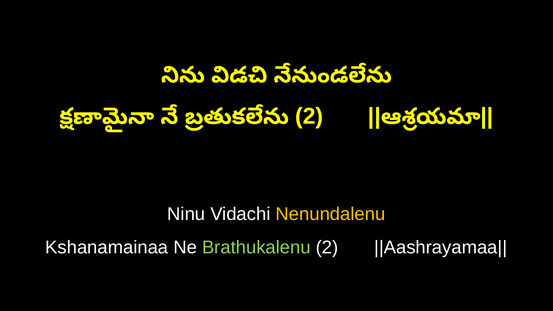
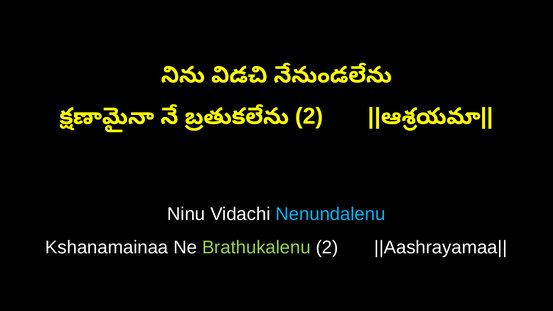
Nenundalenu colour: yellow -> light blue (330, 214)
